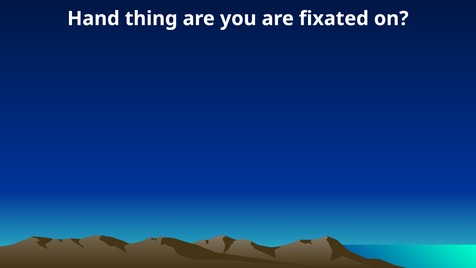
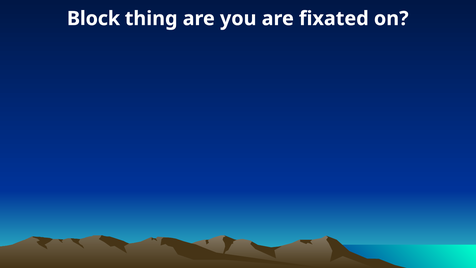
Hand: Hand -> Block (93, 19)
